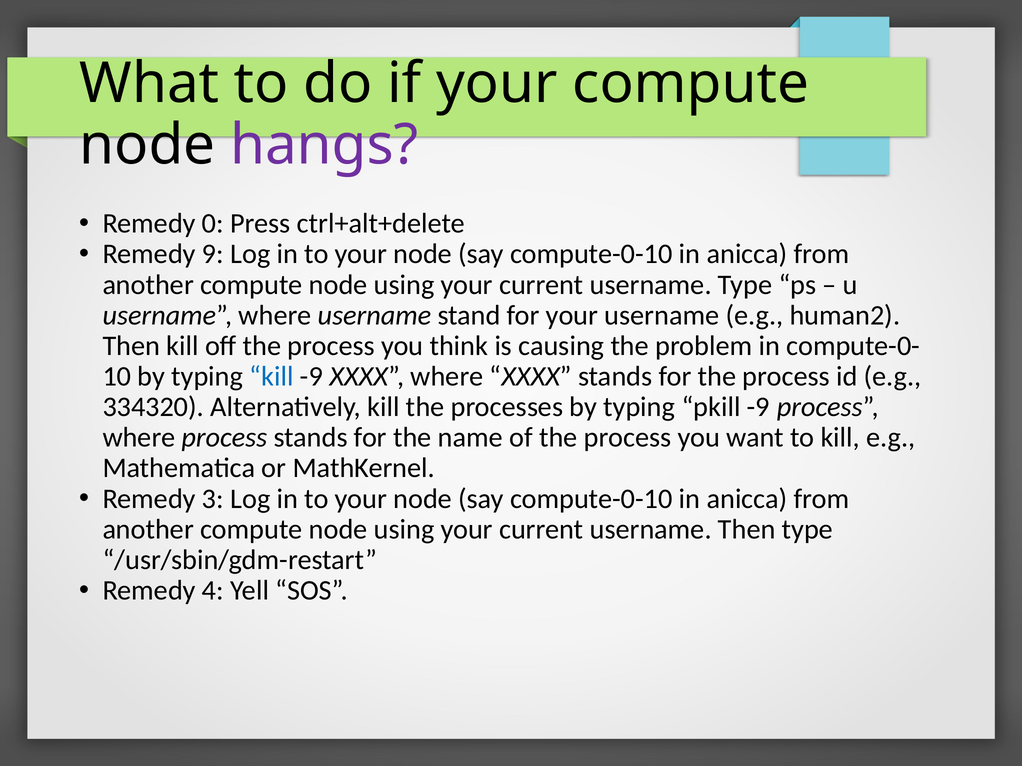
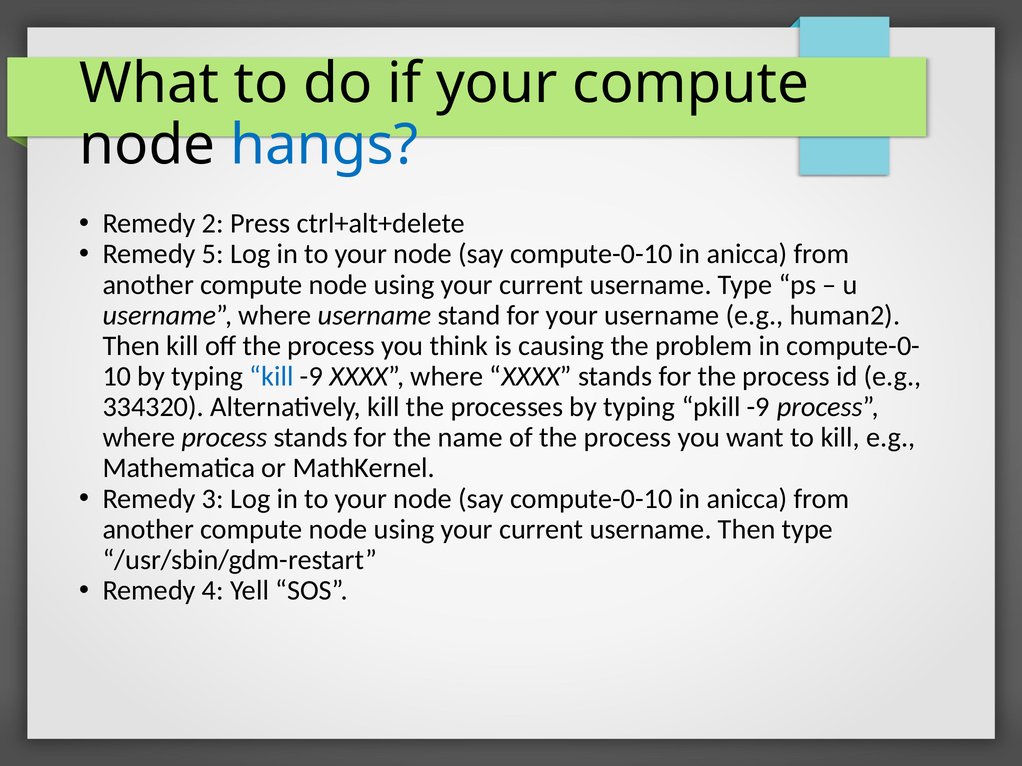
hangs colour: purple -> blue (324, 145)
0: 0 -> 2 (213, 224)
9: 9 -> 5 (213, 254)
